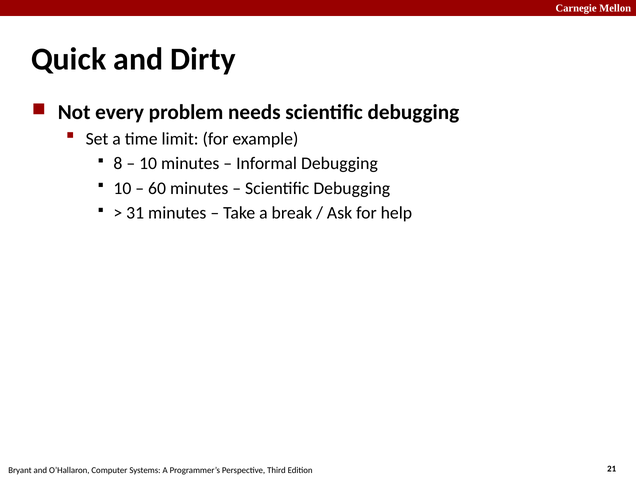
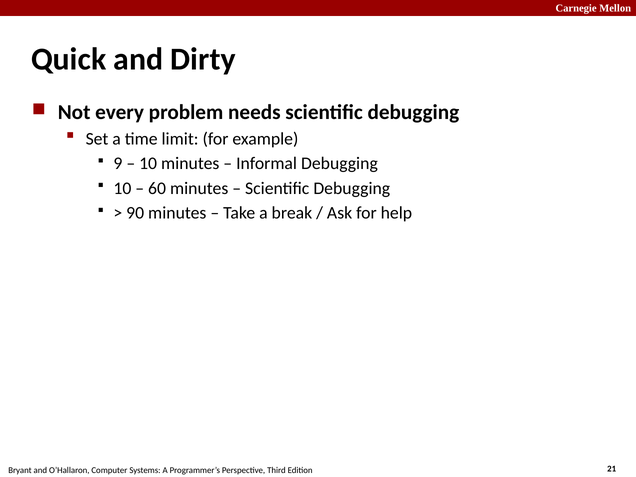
8: 8 -> 9 (118, 163)
31: 31 -> 90 (135, 213)
